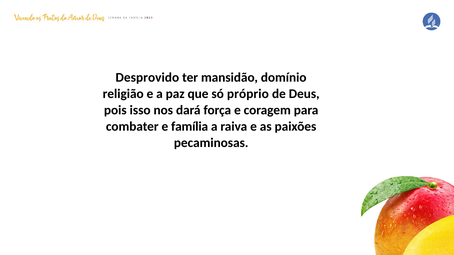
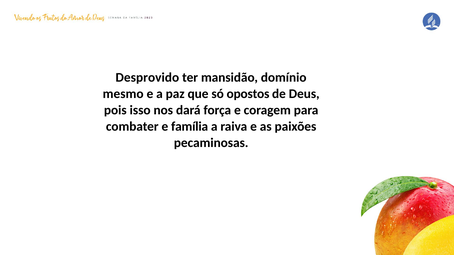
religião: religião -> mesmo (123, 94)
próprio: próprio -> opostos (248, 94)
